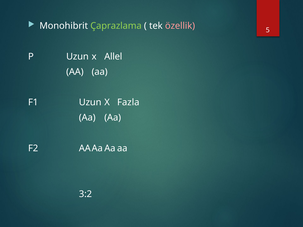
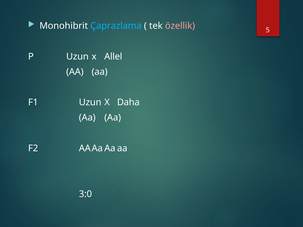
Çaprazlama colour: light green -> light blue (116, 26)
Fazla: Fazla -> Daha (128, 102)
3:2: 3:2 -> 3:0 (85, 194)
